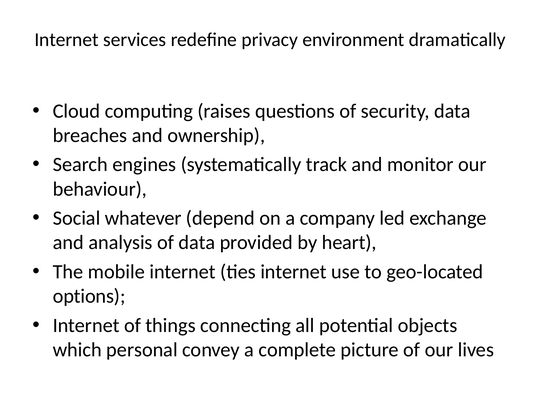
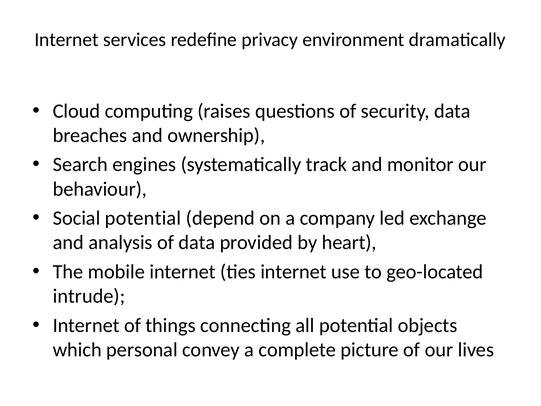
Social whatever: whatever -> potential (143, 218)
options: options -> intrude (89, 296)
